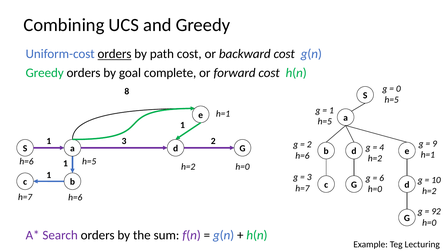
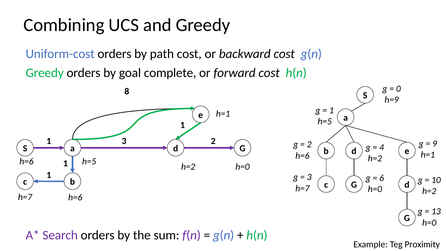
orders underline: present -> none (115, 54)
h=5: h=5 -> h=9 (392, 100)
92: 92 -> 13 (436, 211)
Lecturing: Lecturing -> Proximity (422, 244)
